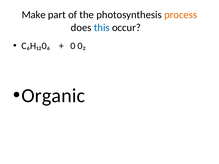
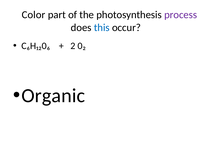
Make: Make -> Color (34, 15)
process colour: orange -> purple (181, 15)
0: 0 -> 2 (73, 46)
